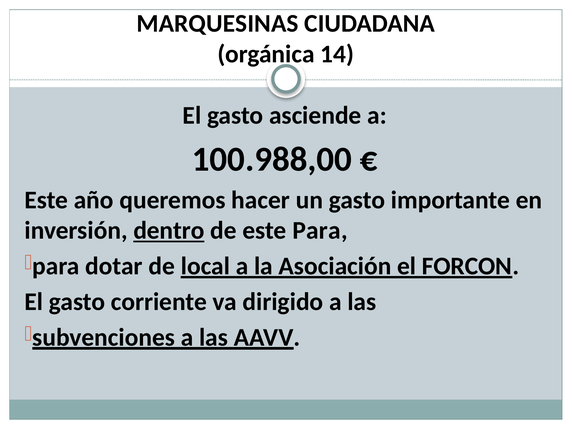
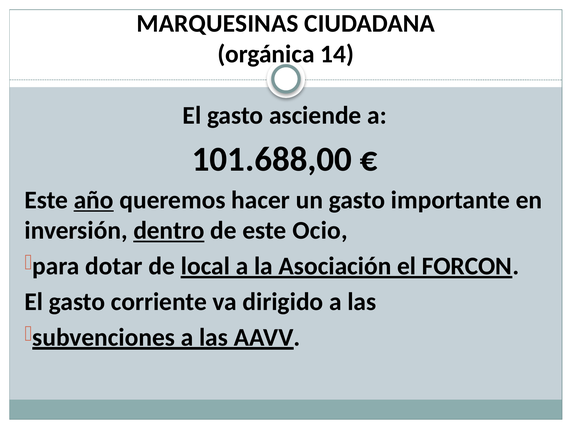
100.988,00: 100.988,00 -> 101.688,00 (272, 159)
año underline: none -> present (94, 200)
este Para: Para -> Ocio (320, 231)
